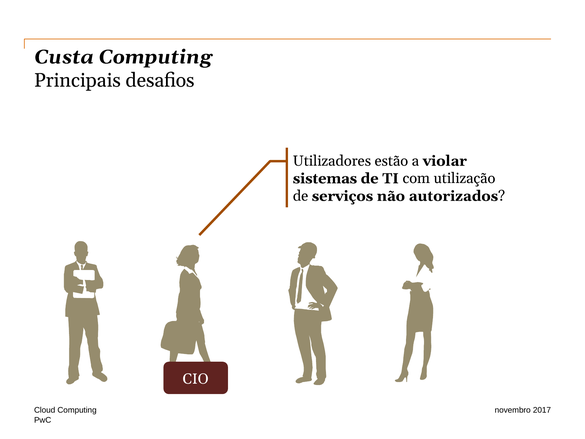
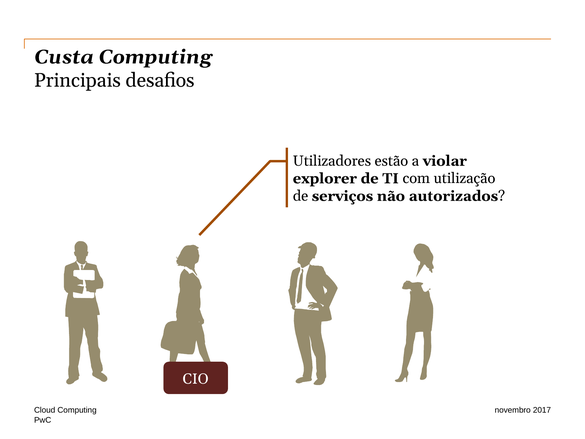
sistemas: sistemas -> explorer (325, 178)
